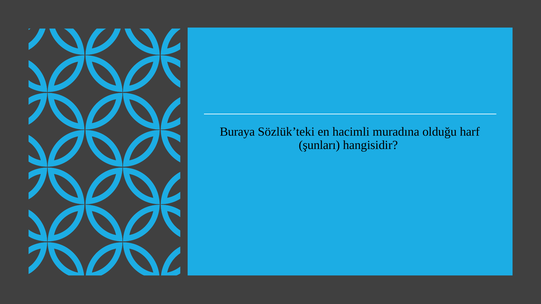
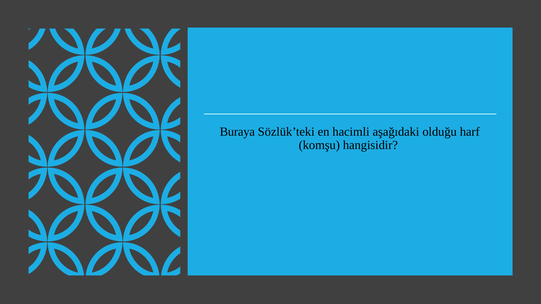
muradına: muradına -> aşağıdaki (396, 132)
şunları: şunları -> komşu (319, 145)
